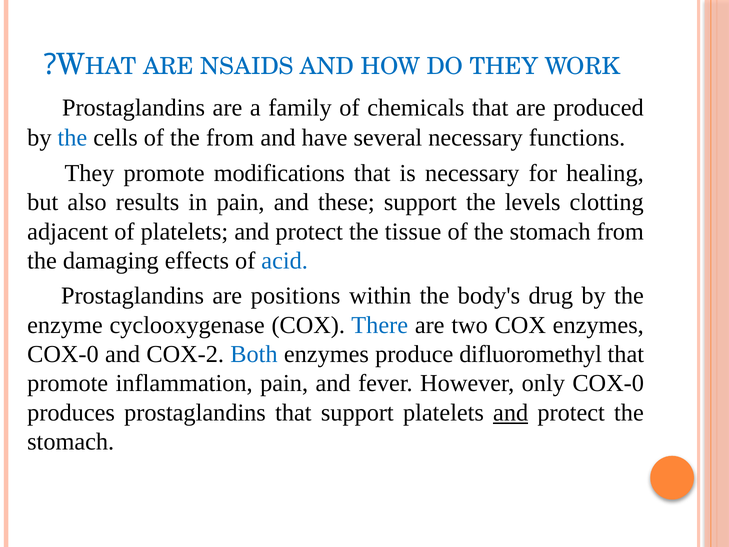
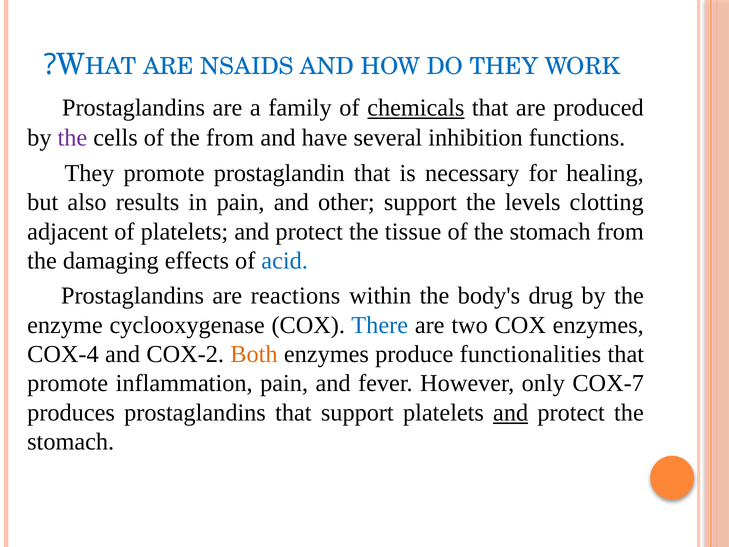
chemicals underline: none -> present (416, 108)
the colour: blue -> purple (72, 138)
several necessary: necessary -> inhibition (476, 138)
modifications: modifications -> prostaglandin (279, 173)
these: these -> other (346, 202)
positions: positions -> reactions (295, 296)
COX-0: COX-0 -> COX-4 (63, 354)
Both colour: blue -> orange (254, 354)
difluoromethyl: difluoromethyl -> functionalities (530, 354)
only COX-0: COX-0 -> COX-7 (608, 383)
